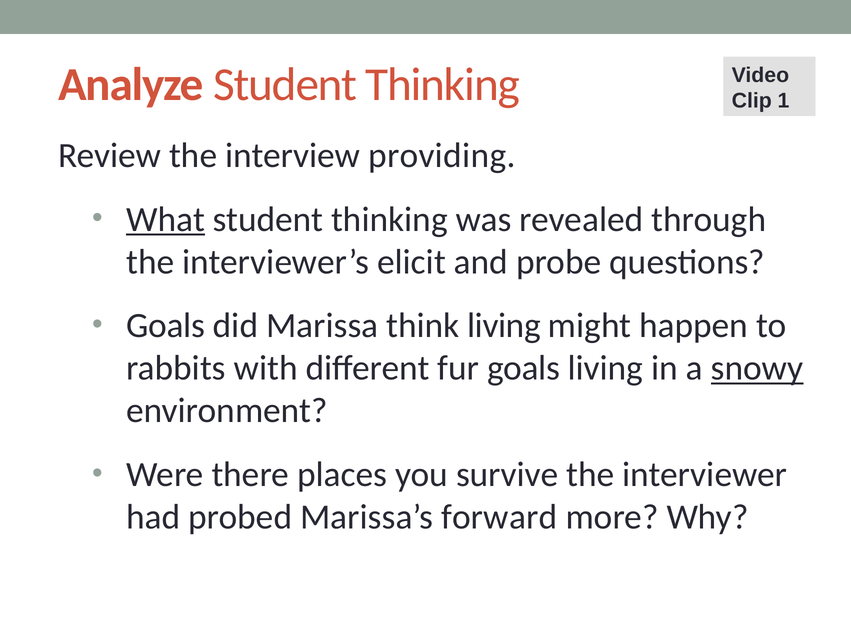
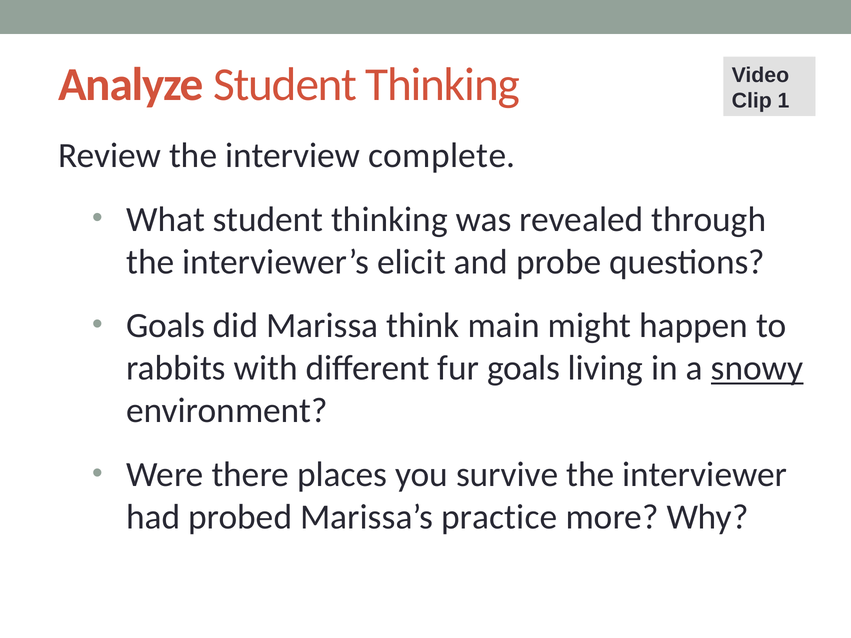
providing: providing -> complete (442, 156)
What underline: present -> none (166, 219)
think living: living -> main (504, 326)
forward: forward -> practice (499, 517)
